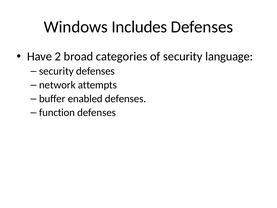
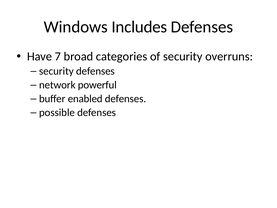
2: 2 -> 7 (58, 56)
language: language -> overruns (229, 56)
attempts: attempts -> powerful (97, 85)
function: function -> possible (57, 112)
